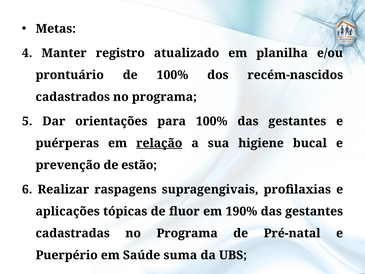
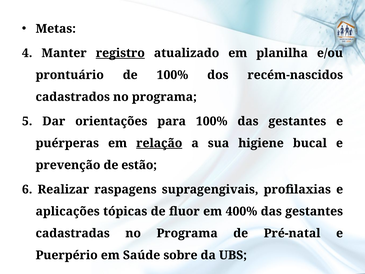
registro underline: none -> present (120, 53)
190%: 190% -> 400% (241, 211)
suma: suma -> sobre (180, 255)
